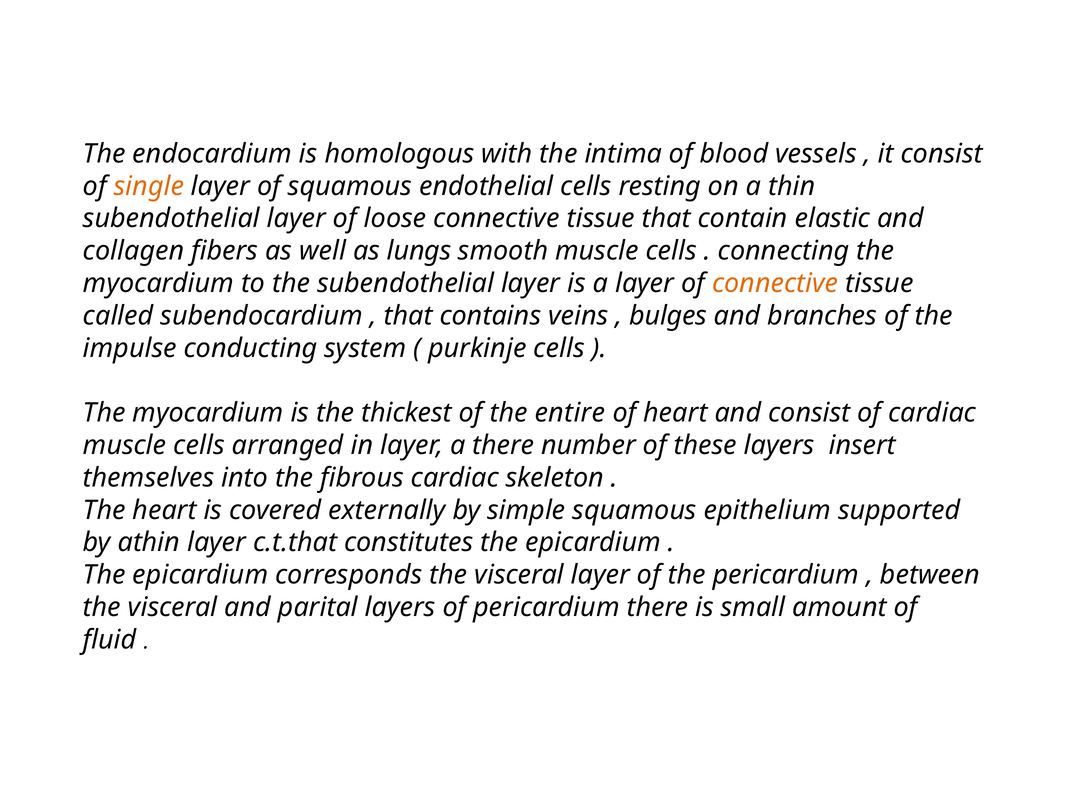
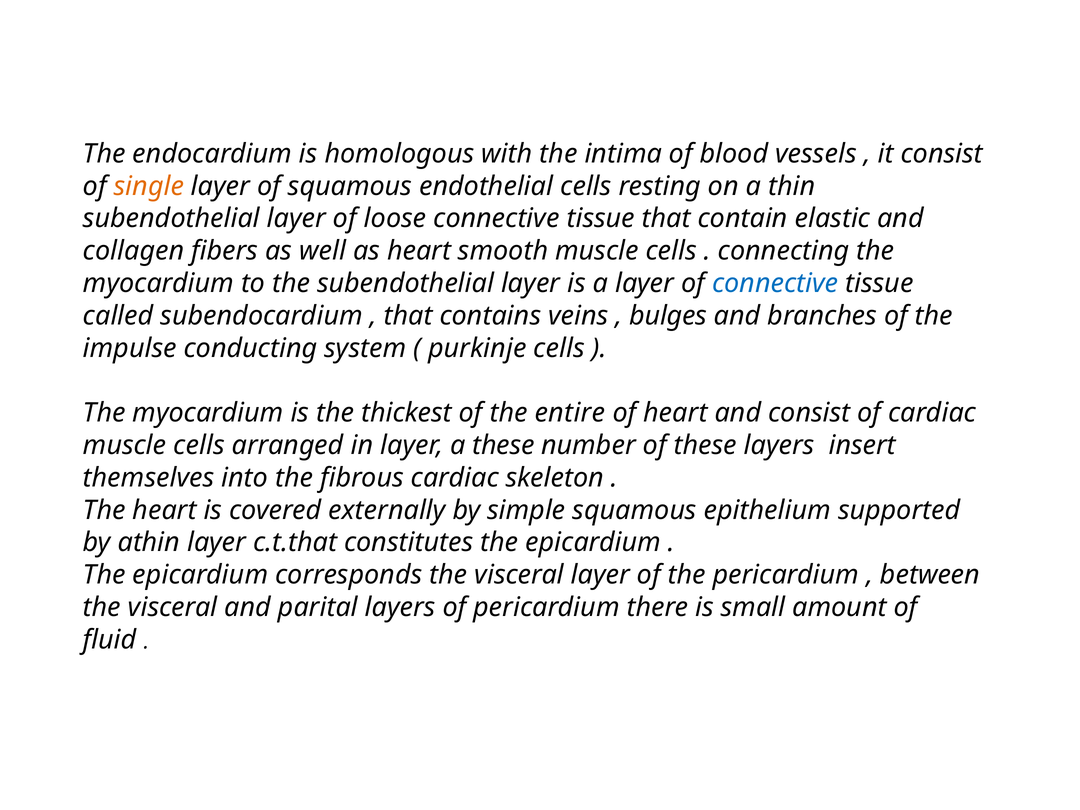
as lungs: lungs -> heart (419, 251)
connective colour: orange -> blue (775, 283)
a there: there -> these (503, 445)
